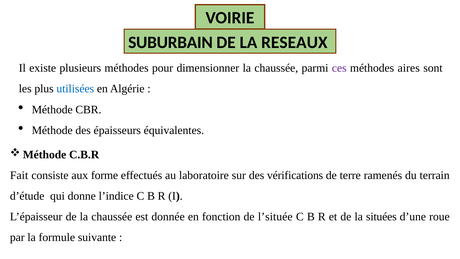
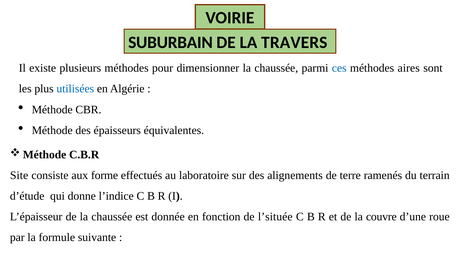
RESEAUX: RESEAUX -> TRAVERS (294, 42)
ces colour: purple -> blue (339, 68)
Fait: Fait -> Site (19, 175)
vérifications: vérifications -> alignements (295, 175)
situées: situées -> couvre (381, 217)
